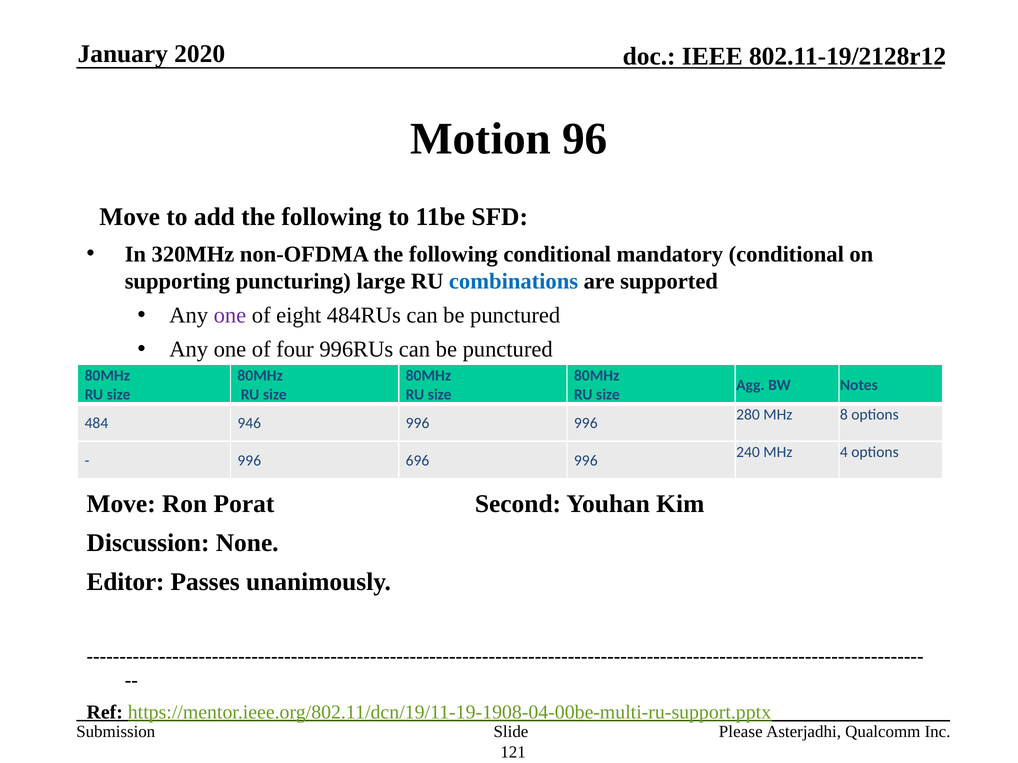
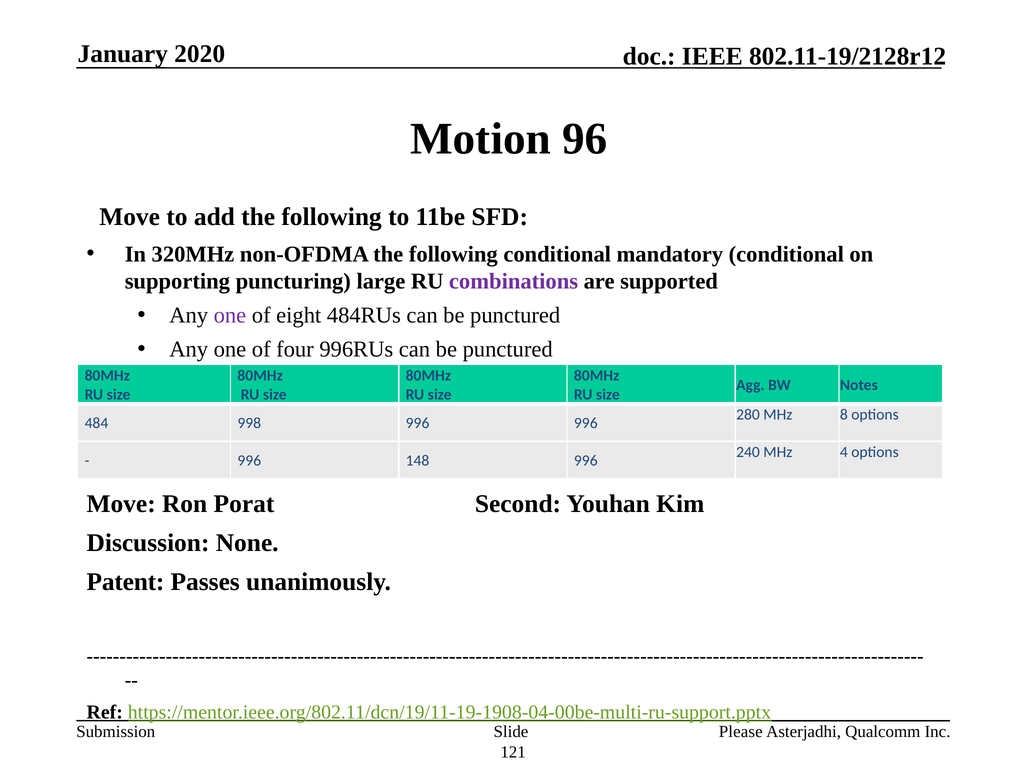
combinations colour: blue -> purple (514, 281)
946: 946 -> 998 (249, 424)
696: 696 -> 148 (418, 461)
Editor: Editor -> Patent (126, 582)
